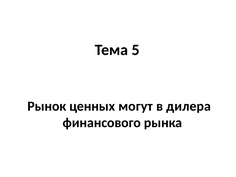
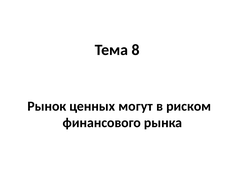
5: 5 -> 8 (136, 50)
дилера: дилера -> риском (189, 106)
